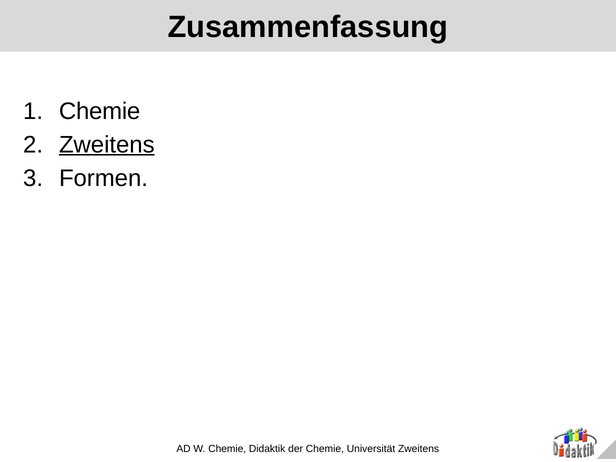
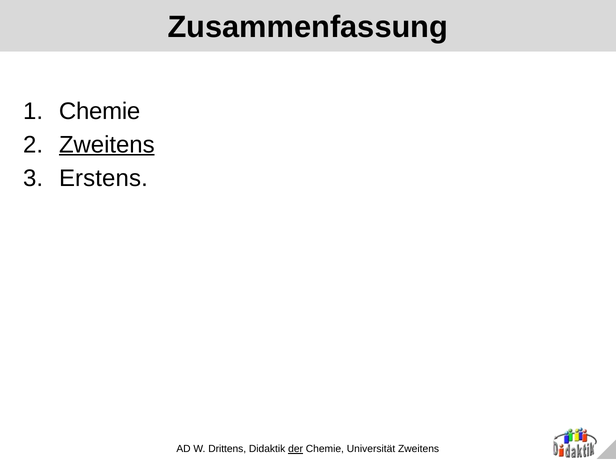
Formen: Formen -> Erstens (103, 178)
W Chemie: Chemie -> Drittens (227, 449)
der underline: none -> present (296, 449)
